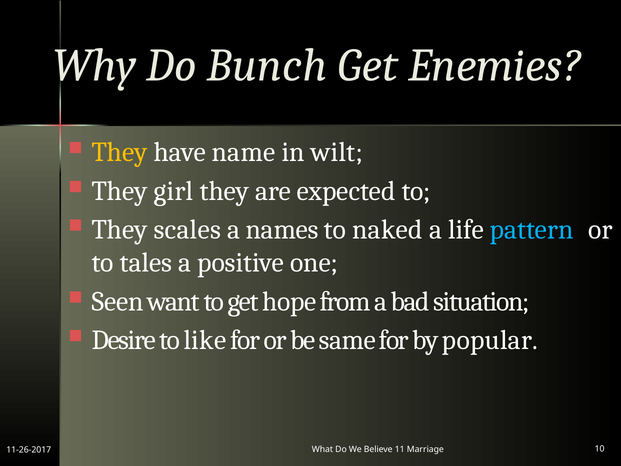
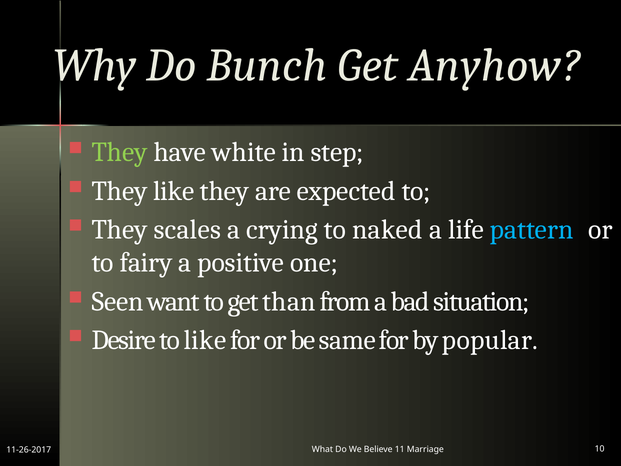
Enemies: Enemies -> Anyhow (494, 65)
They colour: yellow -> light green (120, 152)
name: name -> white (244, 152)
wilt: wilt -> step (337, 152)
They girl: girl -> like (174, 191)
names: names -> crying (282, 230)
tales: tales -> fairy (146, 263)
hope: hope -> than (289, 301)
